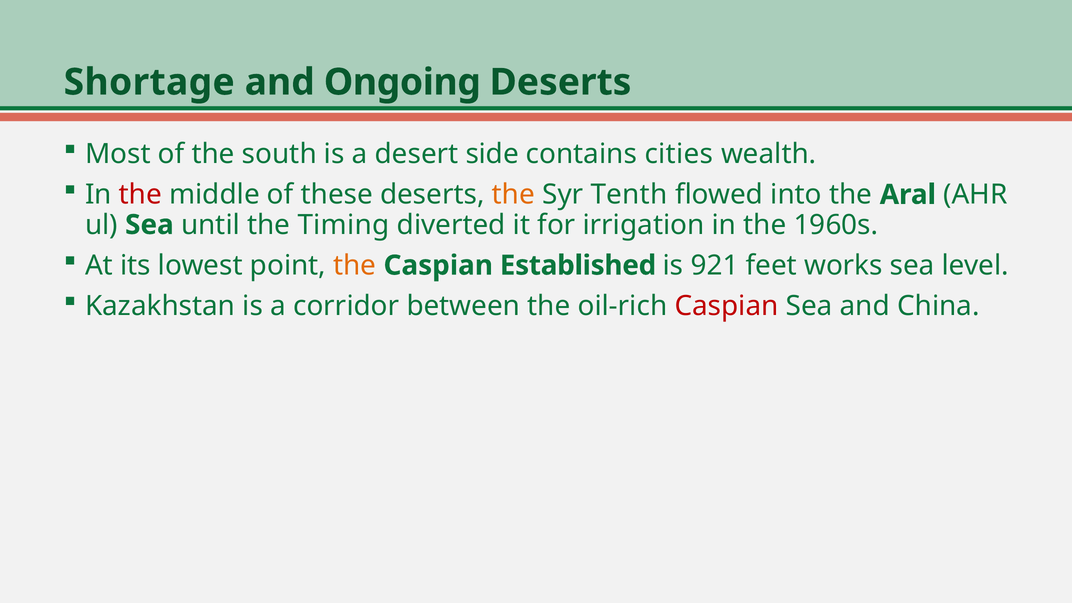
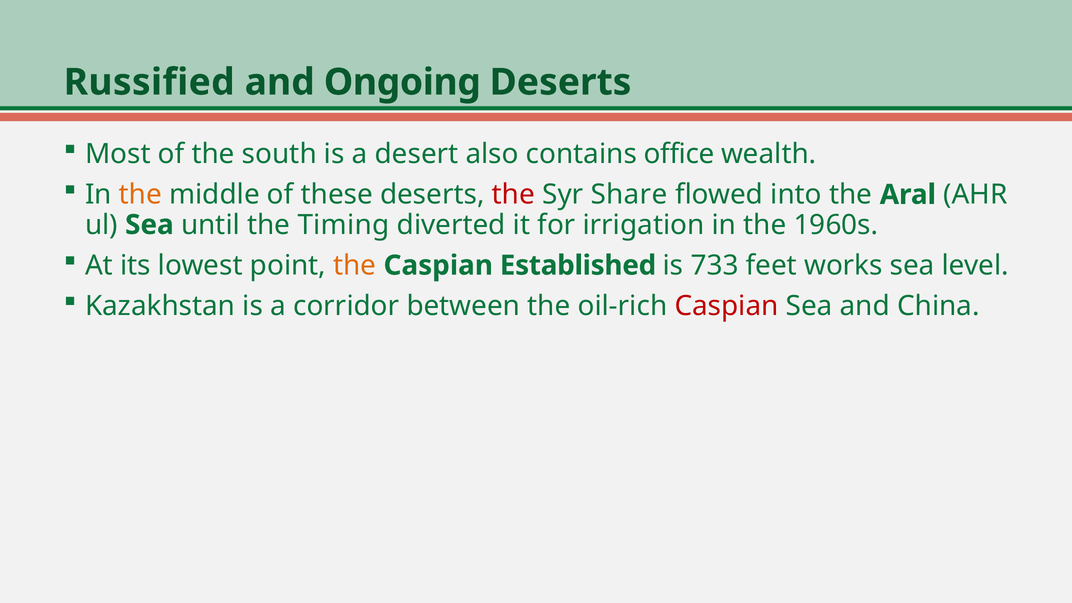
Shortage: Shortage -> Russified (149, 82)
side: side -> also (492, 154)
cities: cities -> office (679, 154)
the colour: red -> orange (140, 195)
the colour: orange -> red (513, 195)
Tenth: Tenth -> Share (629, 195)
921: 921 -> 733 (715, 265)
